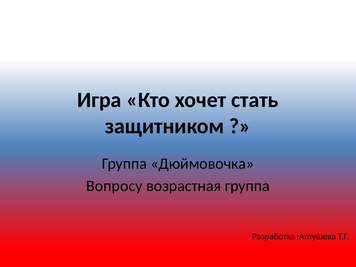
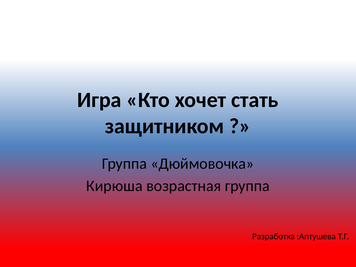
Вопросу: Вопросу -> Кирюша (114, 186)
